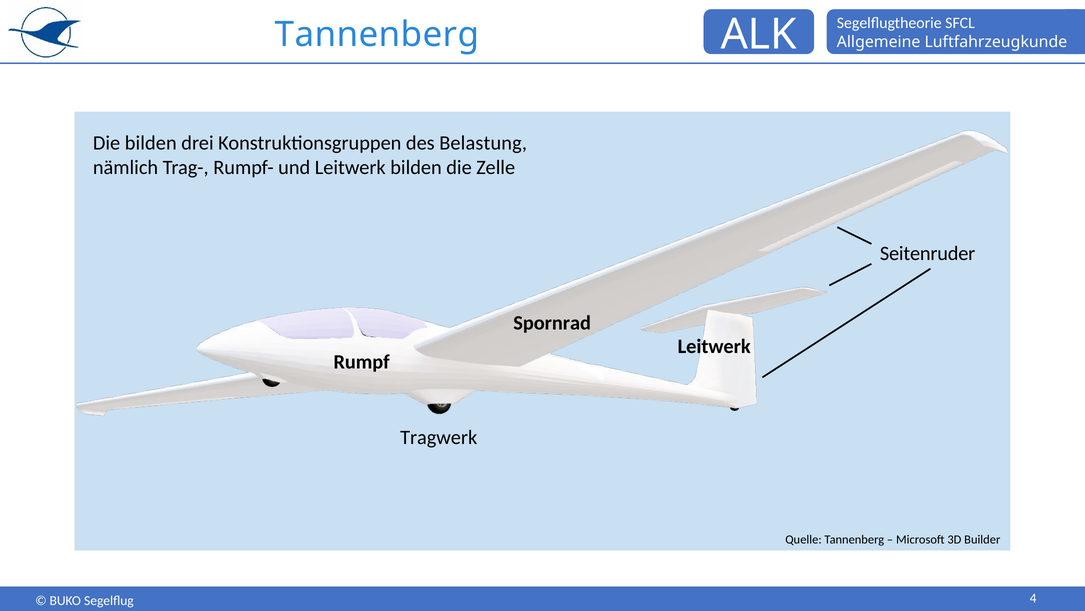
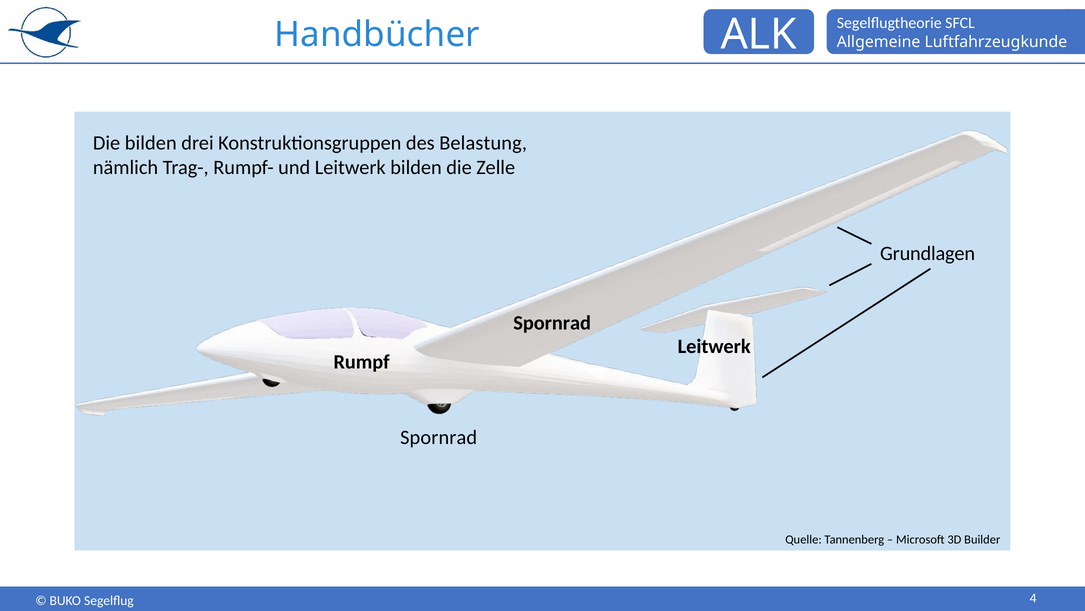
Tannenberg: Tannenberg -> Handbücher (377, 35)
Seitenruder: Seitenruder -> Grundlagen (928, 253)
Tragwerk: Tragwerk -> Spornrad (439, 437)
